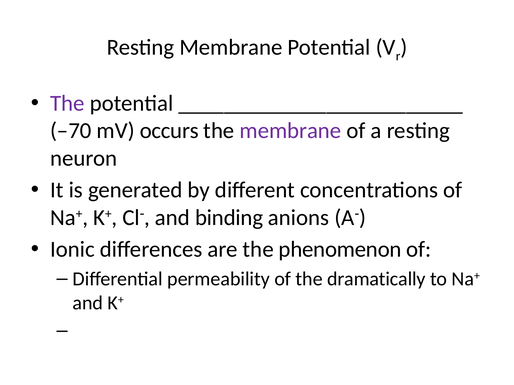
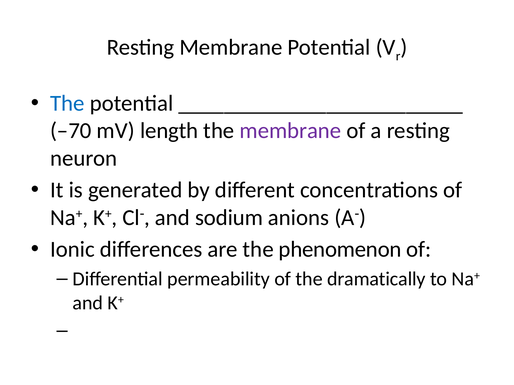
The colour: purple -> blue (67, 104)
occurs: occurs -> length (169, 131)
binding: binding -> sodium (229, 218)
